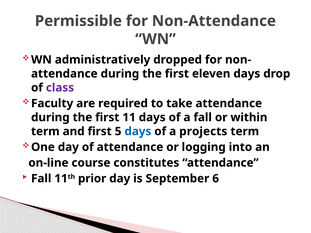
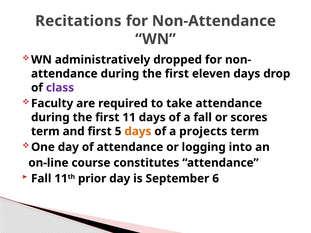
Permissible: Permissible -> Recitations (78, 21)
within: within -> scores (249, 117)
days colour: blue -> orange (138, 131)
